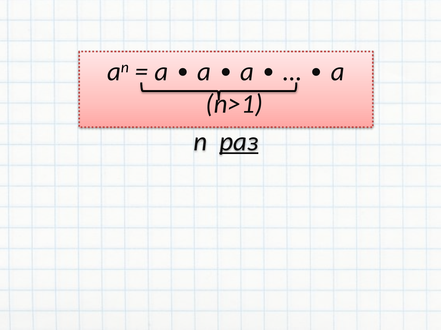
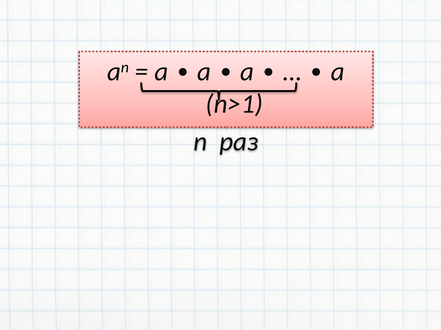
раз underline: present -> none (239, 142)
